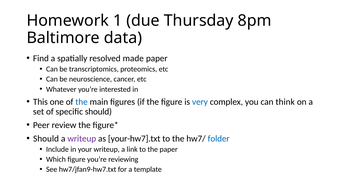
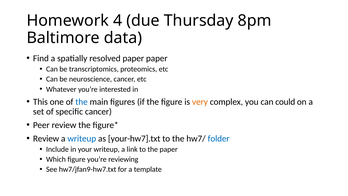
1: 1 -> 4 (118, 21)
resolved made: made -> paper (133, 58)
very colour: blue -> orange (200, 102)
think: think -> could (285, 102)
specific should: should -> cancer (98, 112)
Should: Should -> Review (46, 138)
writeup colour: purple -> blue (82, 138)
